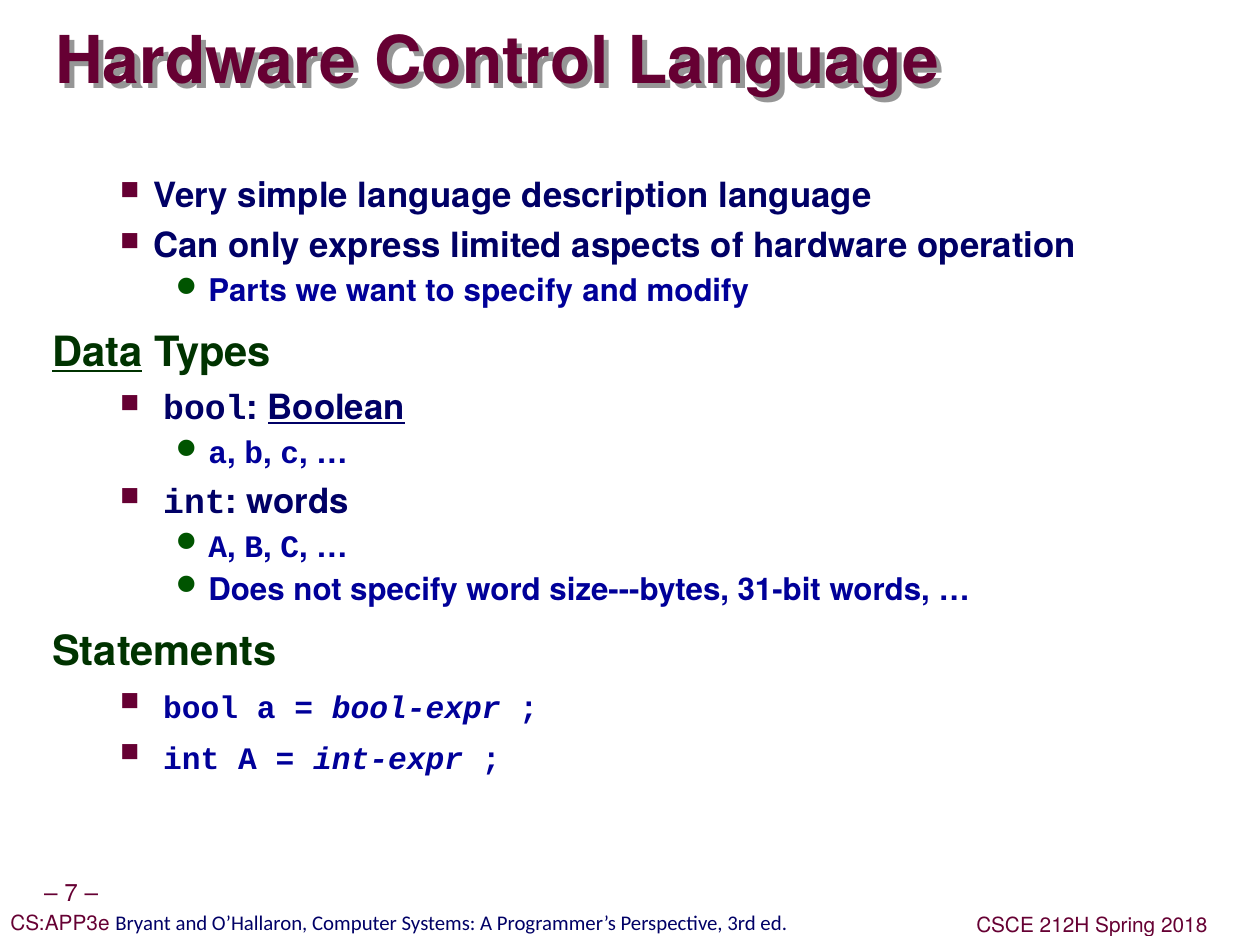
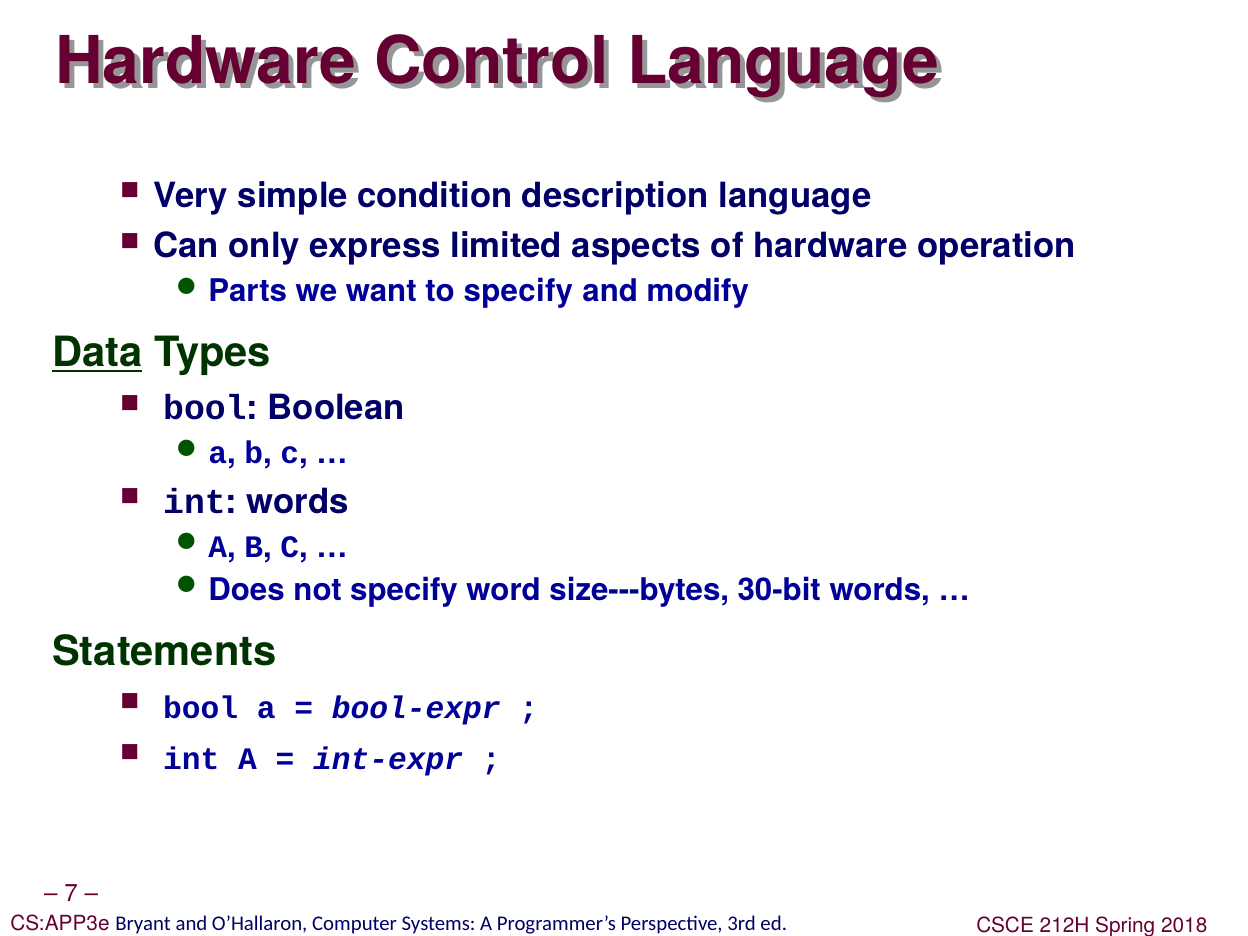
simple language: language -> condition (435, 196)
Boolean underline: present -> none (336, 408)
31-bit: 31-bit -> 30-bit (779, 590)
